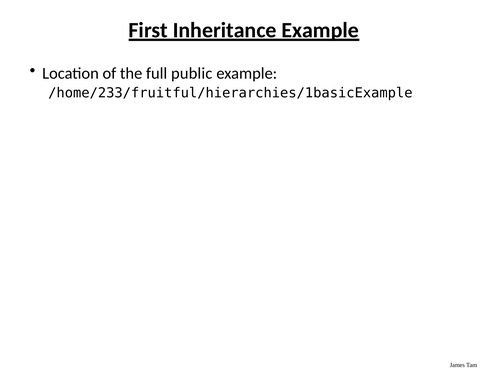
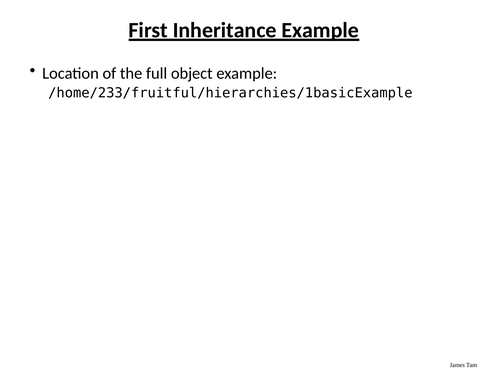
public: public -> object (192, 73)
